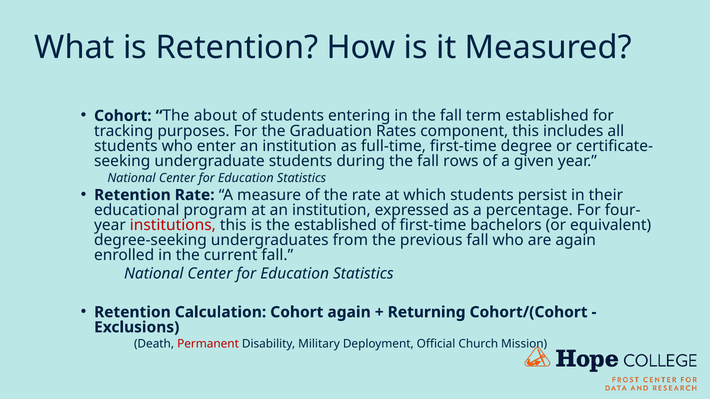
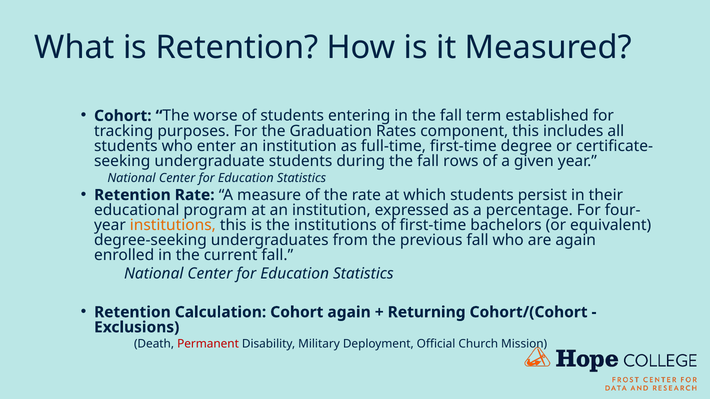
about: about -> worse (216, 116)
institutions colour: red -> orange (173, 225)
the established: established -> institutions (335, 225)
